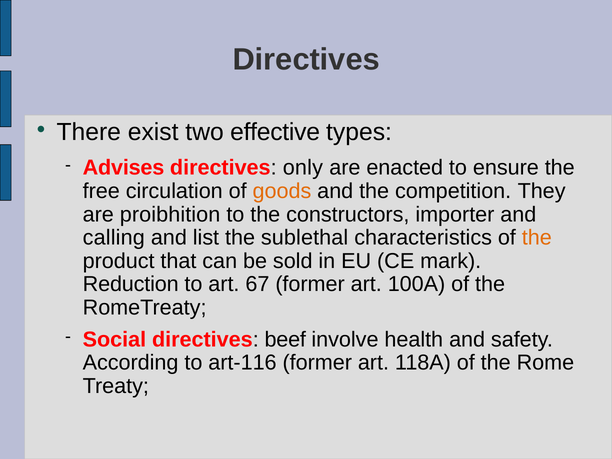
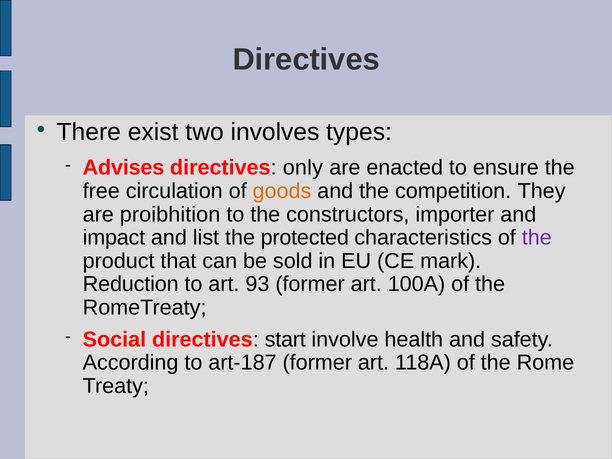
effective: effective -> involves (275, 132)
calling: calling -> impact (114, 238)
sublethal: sublethal -> protected (305, 238)
the colour: orange -> purple (537, 238)
67: 67 -> 93 (257, 284)
beef: beef -> start (285, 340)
art-116: art-116 -> art-187 (242, 363)
